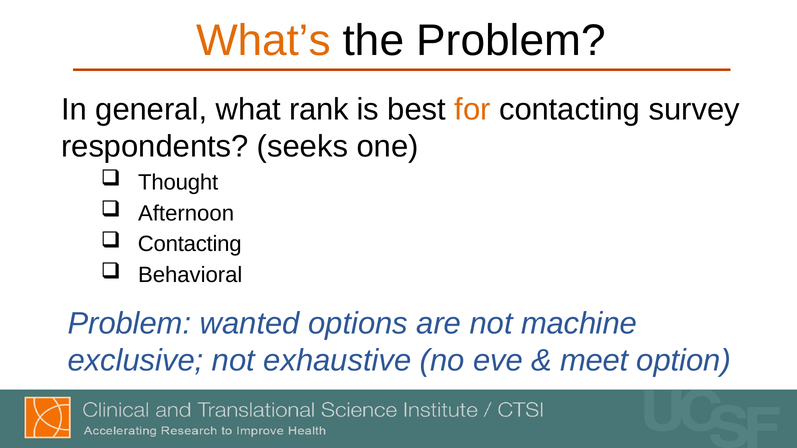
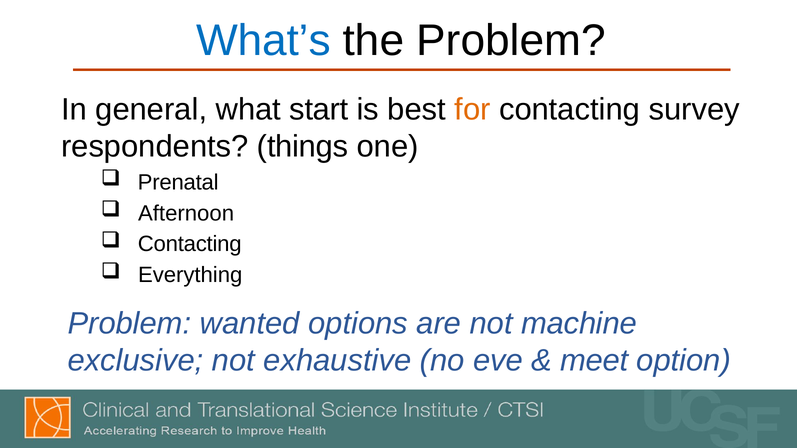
What’s colour: orange -> blue (263, 40)
rank: rank -> start (319, 109)
seeks: seeks -> things (303, 147)
Thought: Thought -> Prenatal (178, 182)
Behavioral: Behavioral -> Everything (190, 275)
